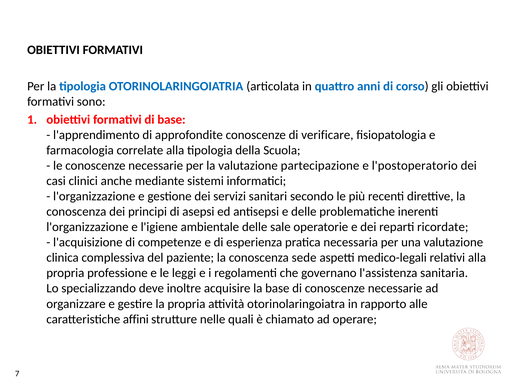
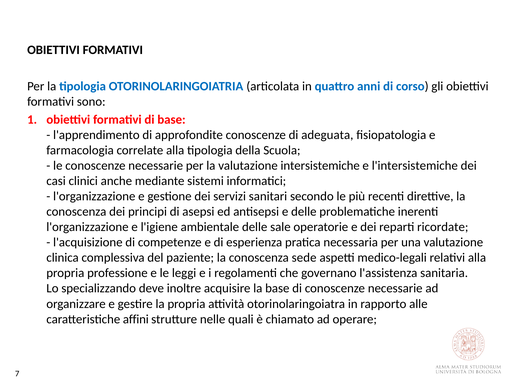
verificare: verificare -> adeguata (327, 135)
partecipazione: partecipazione -> intersistemiche (320, 166)
l'postoperatorio: l'postoperatorio -> l'intersistemiche (415, 166)
